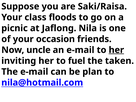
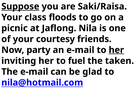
Suppose underline: none -> present (20, 6)
occasion: occasion -> courtesy (55, 39)
uncle: uncle -> party (39, 50)
plan: plan -> glad (92, 72)
